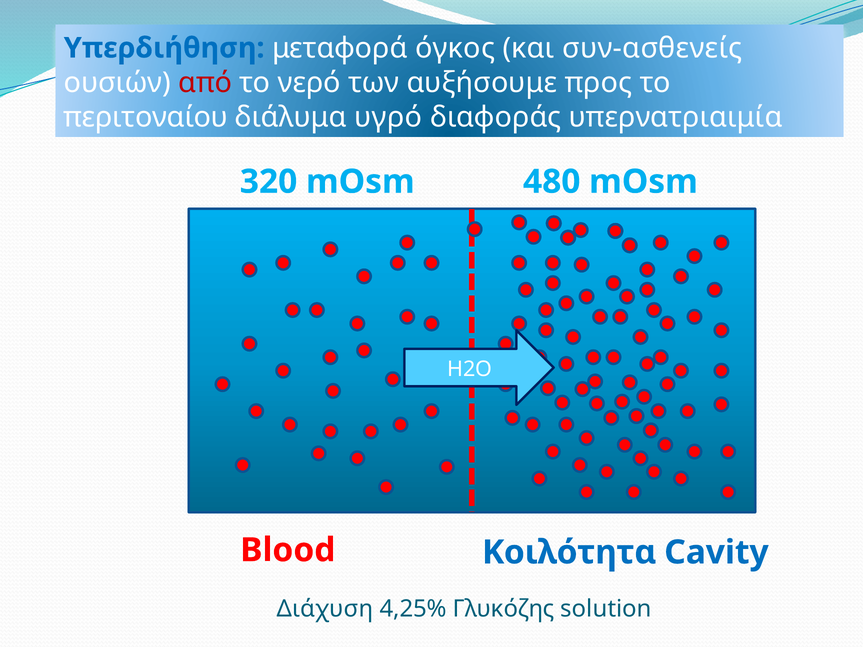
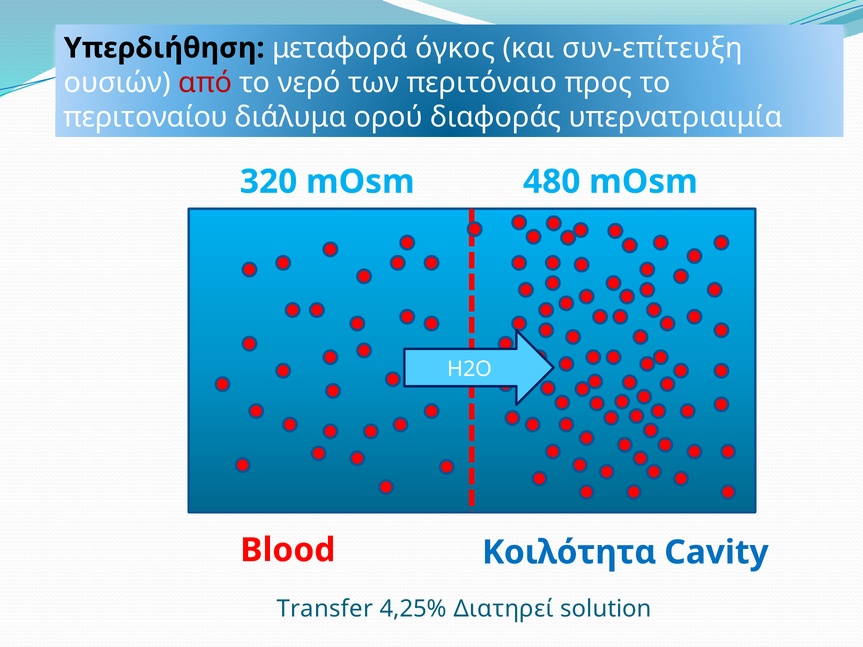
Υπερδιήθηση colour: blue -> black (164, 48)
συν-ασθενείς: συν-ασθενείς -> συν-επίτευξη (652, 48)
αυξήσουμε: αυξήσουμε -> περιτόναιο (482, 83)
υγρό: υγρό -> ορού (388, 117)
Διάχυση: Διάχυση -> Transfer (325, 609)
Γλυκόζης: Γλυκόζης -> Διατηρεί (504, 609)
